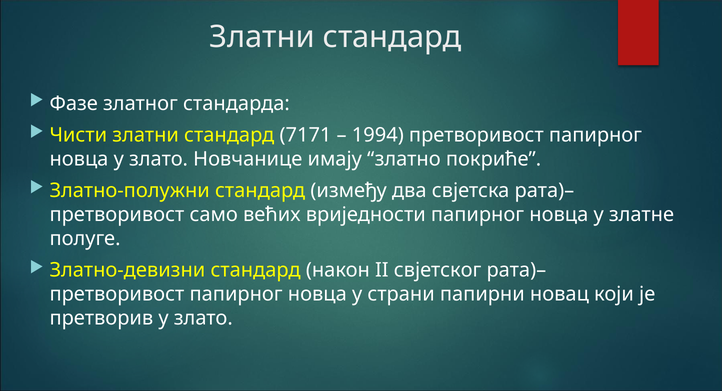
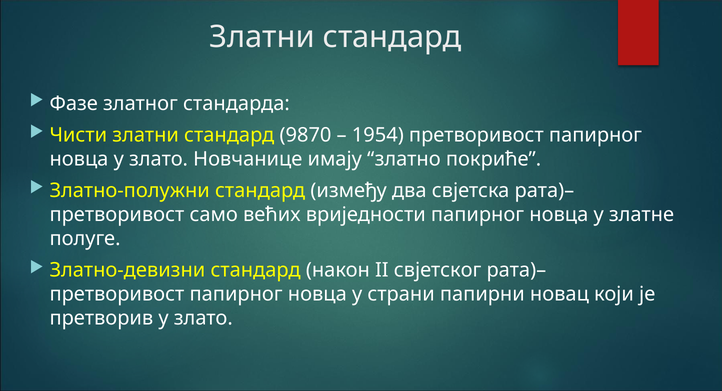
7171: 7171 -> 9870 (306, 135)
1994: 1994 -> 1954 (378, 135)
